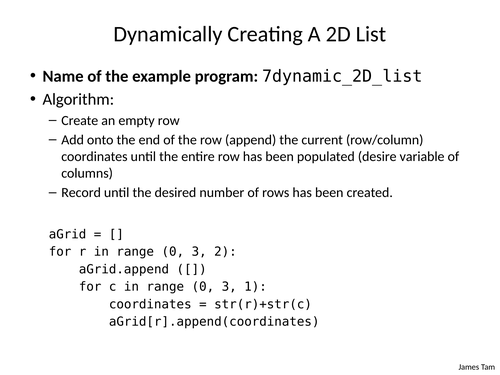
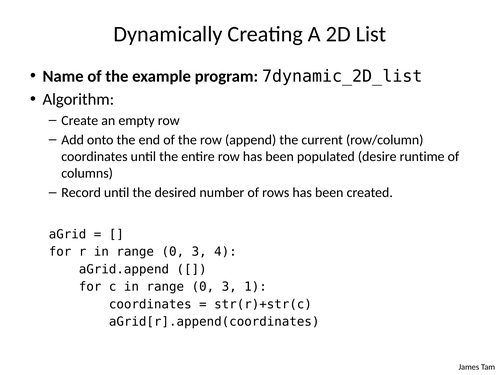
variable: variable -> runtime (422, 157)
2: 2 -> 4 (225, 252)
